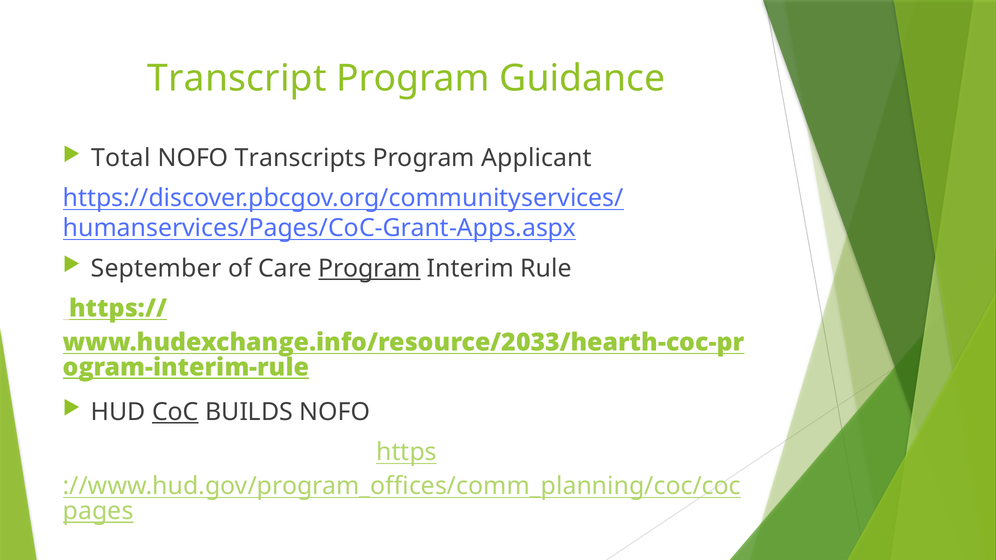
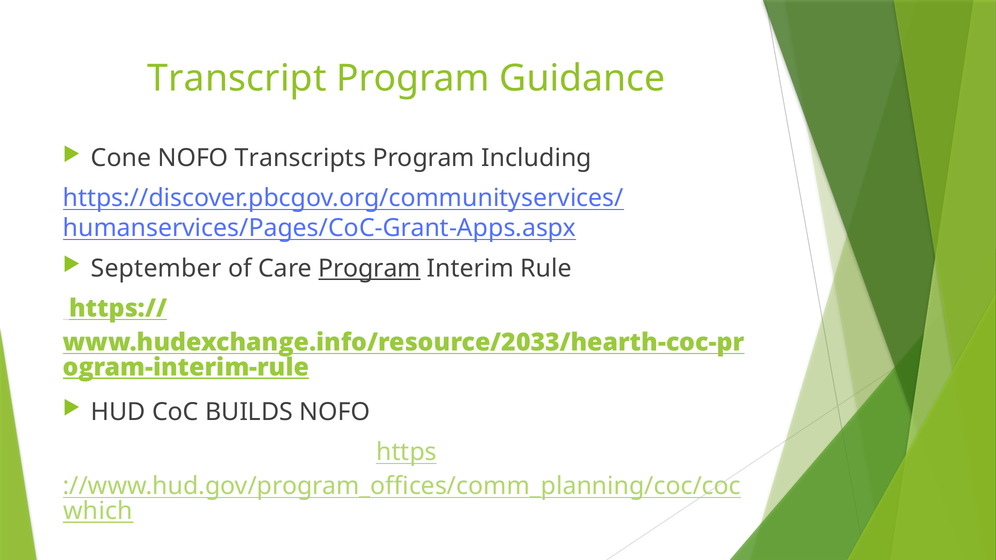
Total: Total -> Cone (121, 158)
Applicant: Applicant -> Including (537, 158)
CoC underline: present -> none (175, 412)
pages: pages -> which (98, 511)
